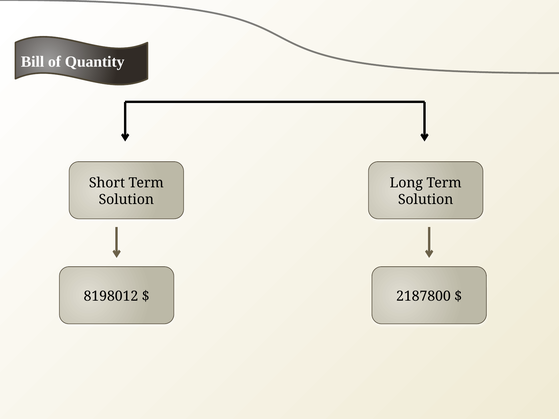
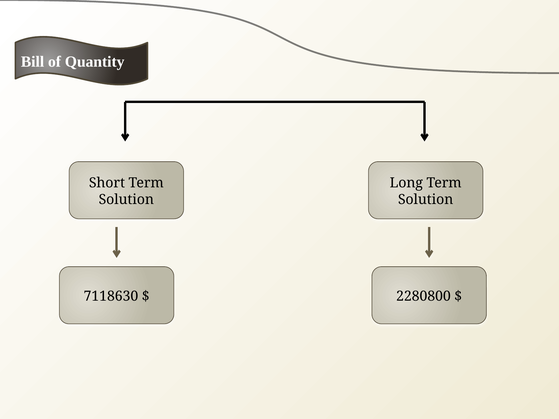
8198012: 8198012 -> 7118630 (111, 296)
2187800: 2187800 -> 2280800 (423, 296)
